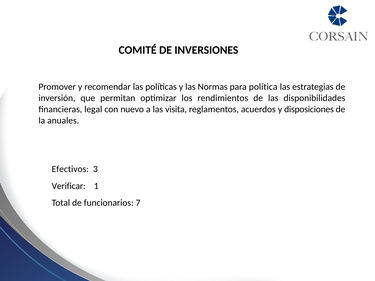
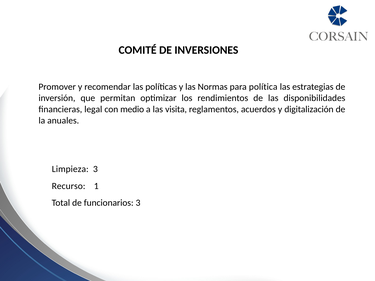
nuevo: nuevo -> medio (132, 109)
disposiciones: disposiciones -> digitalización (309, 109)
Efectivos: Efectivos -> Limpieza (70, 169)
Verificar: Verificar -> Recurso (69, 186)
funcionarios 7: 7 -> 3 (138, 203)
